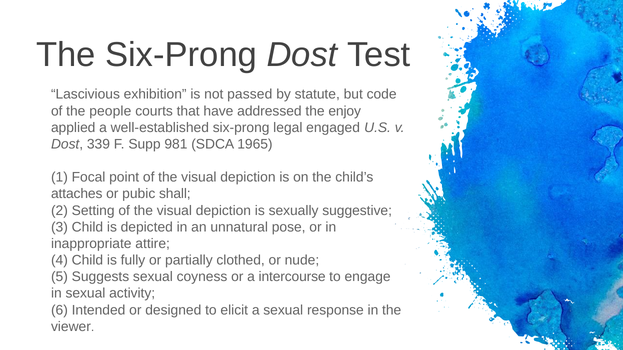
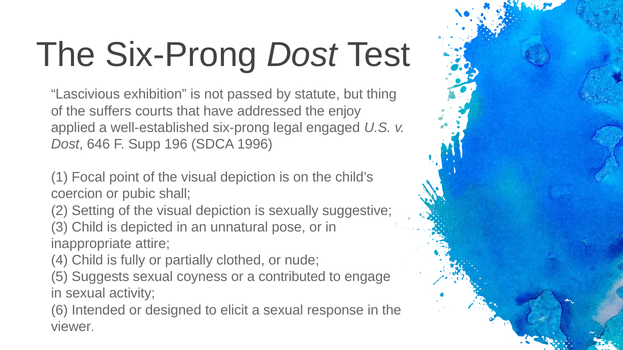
code: code -> thing (382, 95)
people: people -> suffers (110, 111)
339: 339 -> 646 (98, 144)
981: 981 -> 196 (176, 144)
1965: 1965 -> 1996 (255, 144)
attaches: attaches -> coercion (77, 194)
intercourse: intercourse -> contributed (292, 277)
